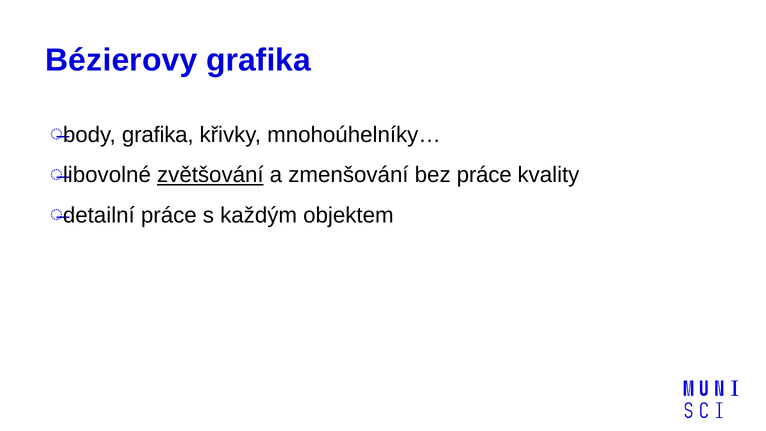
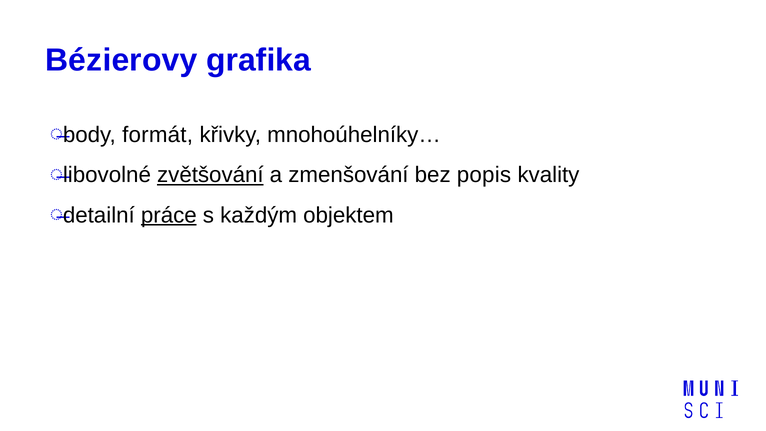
body grafika: grafika -> formát (158, 135)
bez práce: práce -> popis (484, 175)
práce underline: none -> present (169, 215)
